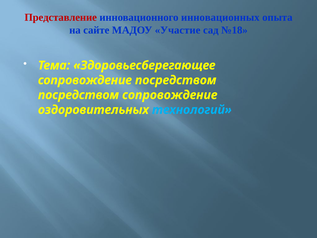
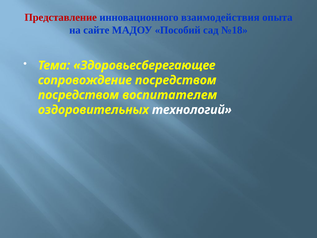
инновационных: инновационных -> взаимодействия (220, 17)
Участие: Участие -> Пособий (178, 30)
посредством сопровождение: сопровождение -> воспитателем (170, 95)
технологий colour: light blue -> white (192, 110)
